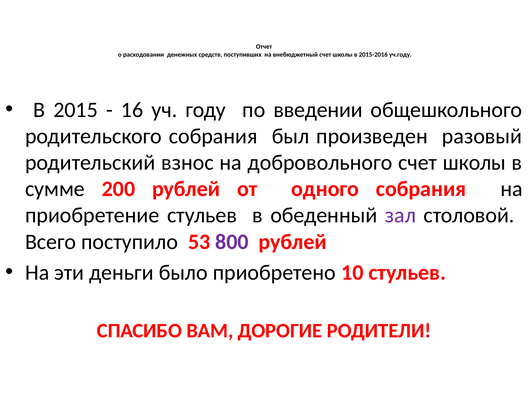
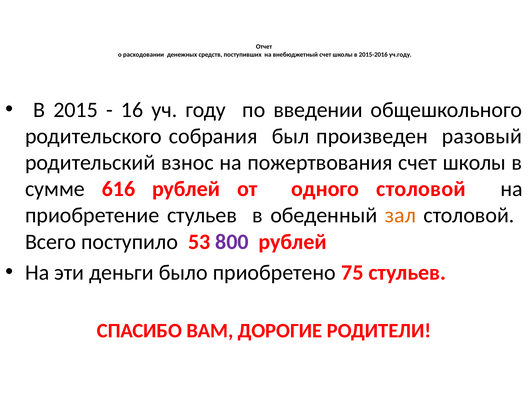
добровольного: добровольного -> пожертвования (320, 163)
200: 200 -> 616 (118, 189)
одного собрания: собрания -> столовой (421, 189)
зал colour: purple -> orange (400, 215)
10: 10 -> 75 (352, 273)
